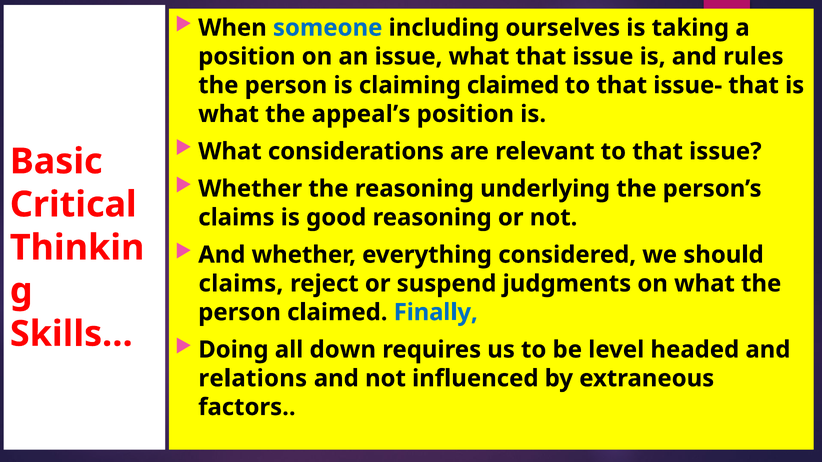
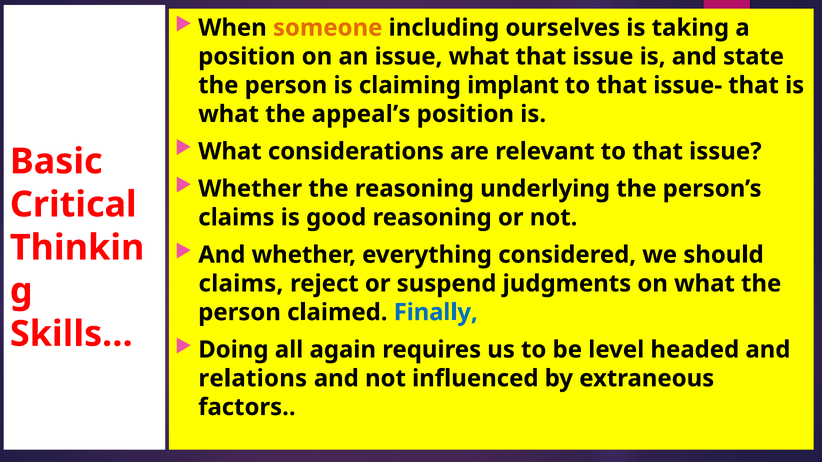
someone colour: blue -> orange (328, 28)
rules: rules -> state (754, 57)
claiming claimed: claimed -> implant (513, 85)
down: down -> again (343, 350)
